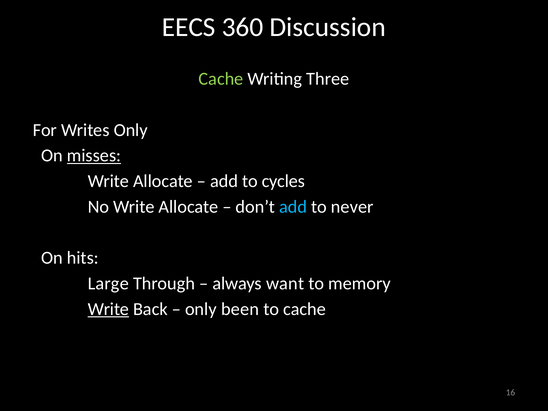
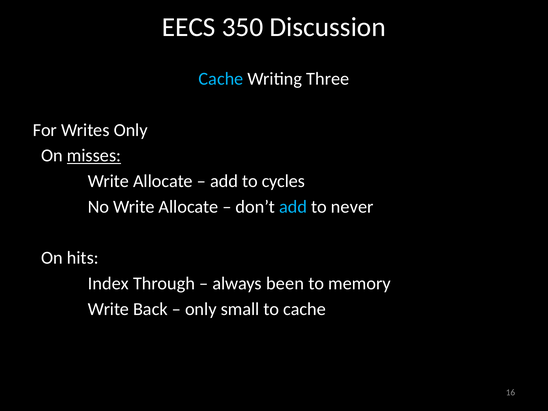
360: 360 -> 350 (243, 27)
Cache colour: light green -> light blue (221, 79)
Large: Large -> Index (108, 283)
want: want -> been (285, 283)
Write underline: present -> none (108, 309)
been: been -> small (240, 309)
